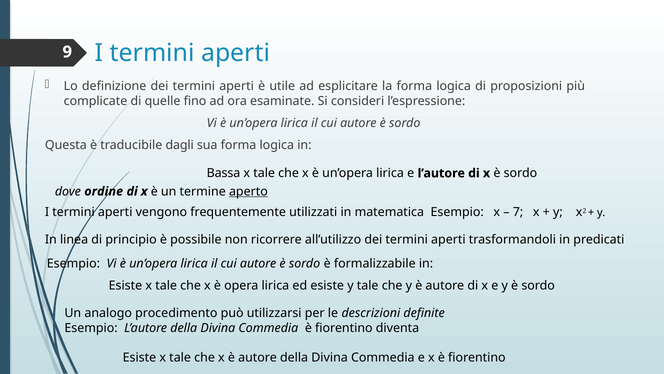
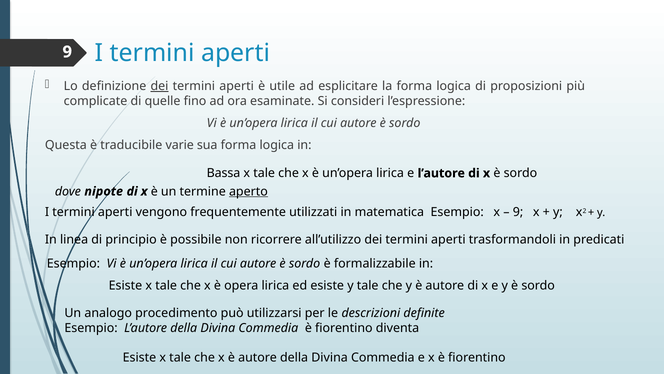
dei underline: none -> present (159, 86)
dagli: dagli -> varie (180, 145)
ordine: ordine -> nipote (104, 191)
7: 7 -> 9 (518, 212)
